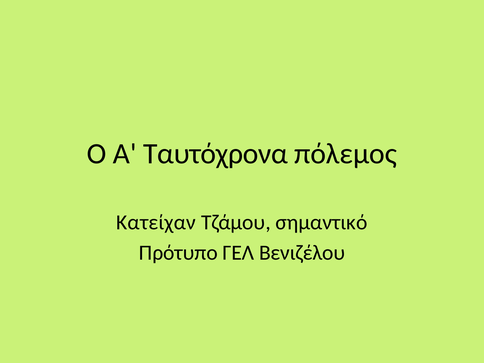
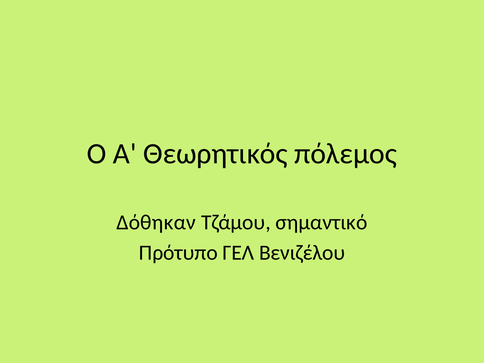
Ταυτόχρονα: Ταυτόχρονα -> Θεωρητικός (215, 154)
Κατείχαν: Κατείχαν -> Δόθηκαν (156, 223)
